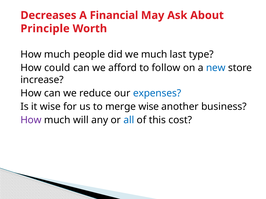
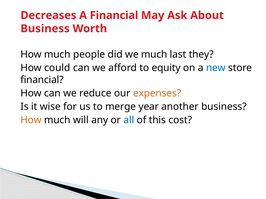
Principle: Principle -> Business (45, 29)
type: type -> they (201, 55)
follow: follow -> equity (166, 68)
increase: increase -> financial (42, 80)
expenses colour: blue -> orange (157, 93)
merge wise: wise -> year (149, 107)
How colour: purple -> orange (31, 120)
